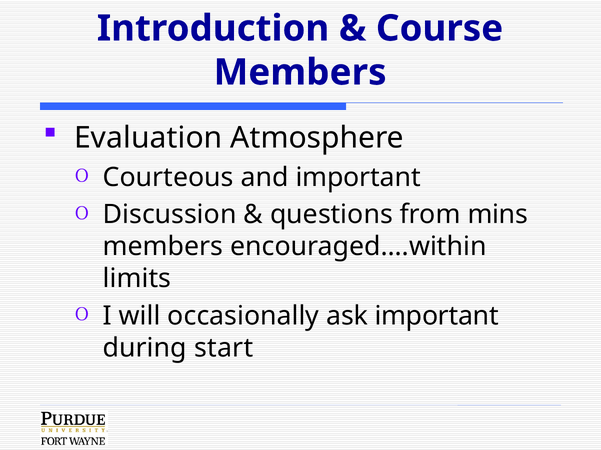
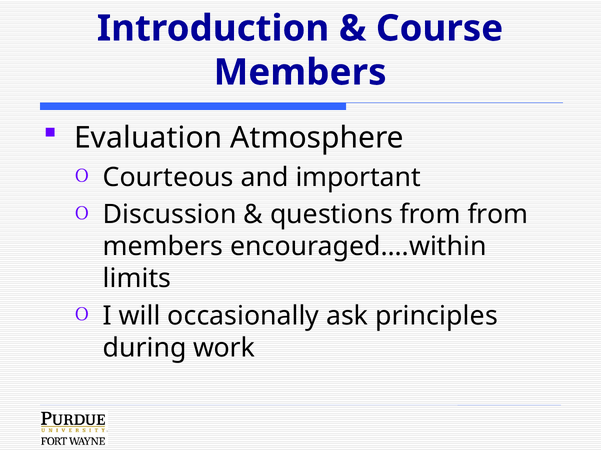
from mins: mins -> from (498, 215)
ask important: important -> principles (436, 316)
start: start -> work (224, 348)
